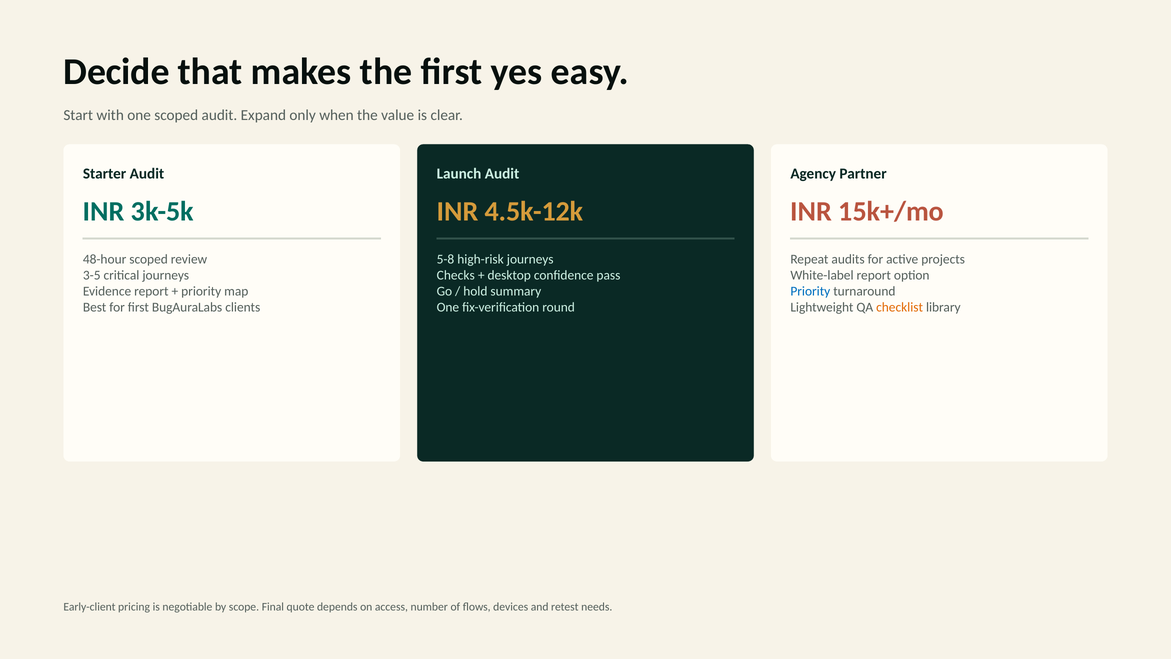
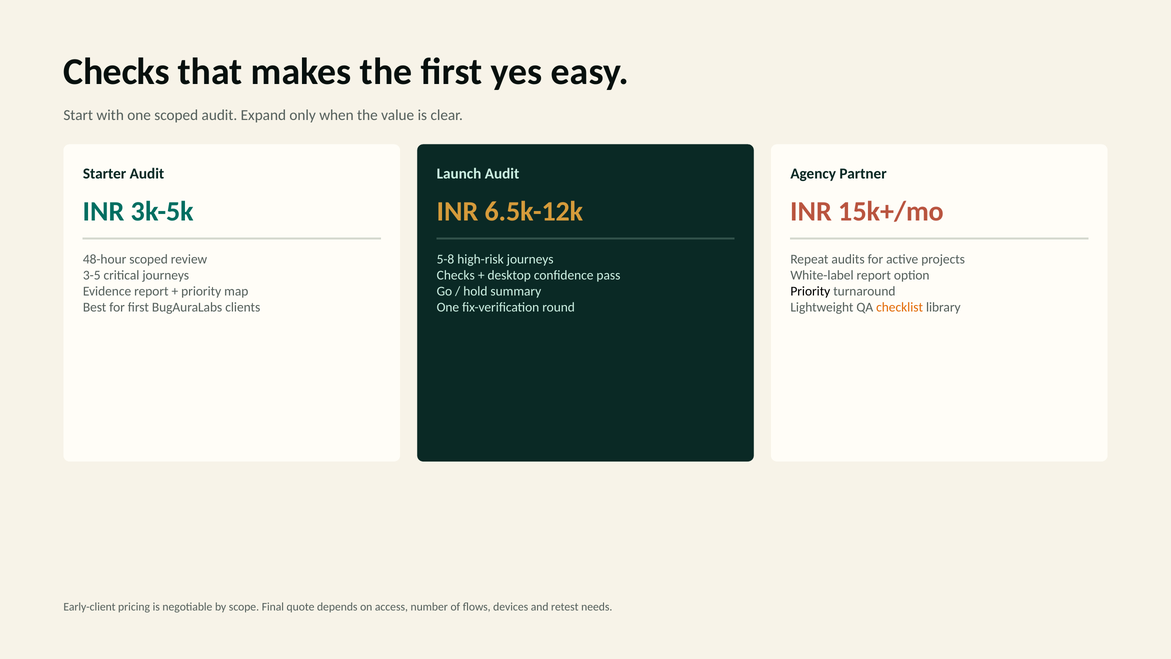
Decide: Decide -> Checks (117, 72)
4.5k-12k: 4.5k-12k -> 6.5k-12k (534, 212)
Priority colour: blue -> black (810, 291)
